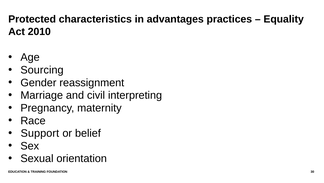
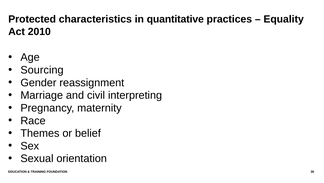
advantages: advantages -> quantitative (175, 19)
Support: Support -> Themes (40, 133)
